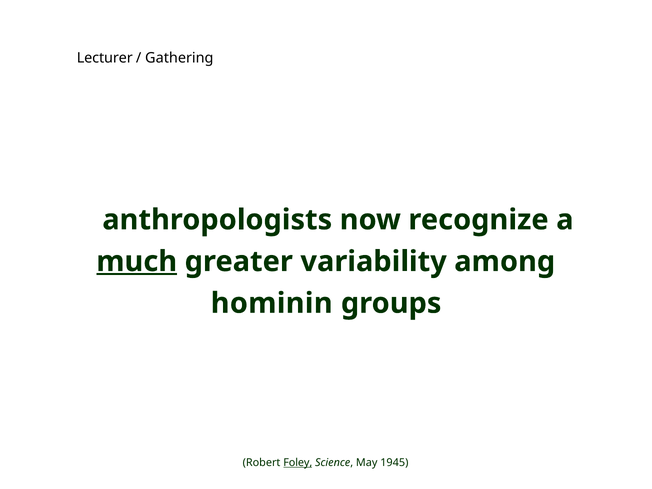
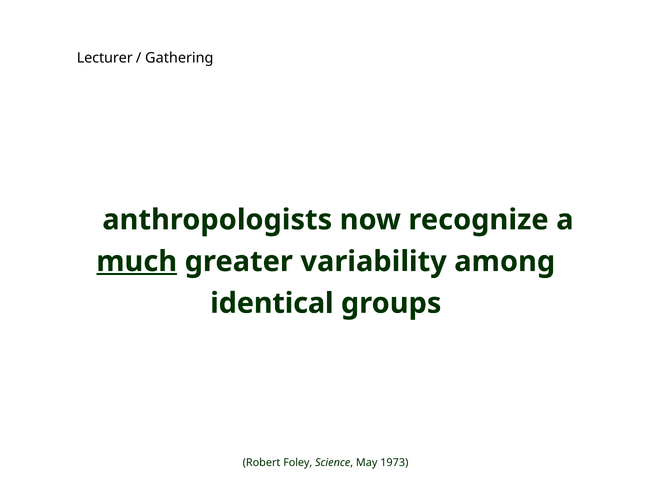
hominin: hominin -> identical (272, 303)
Foley underline: present -> none (298, 462)
1945: 1945 -> 1973 (394, 462)
